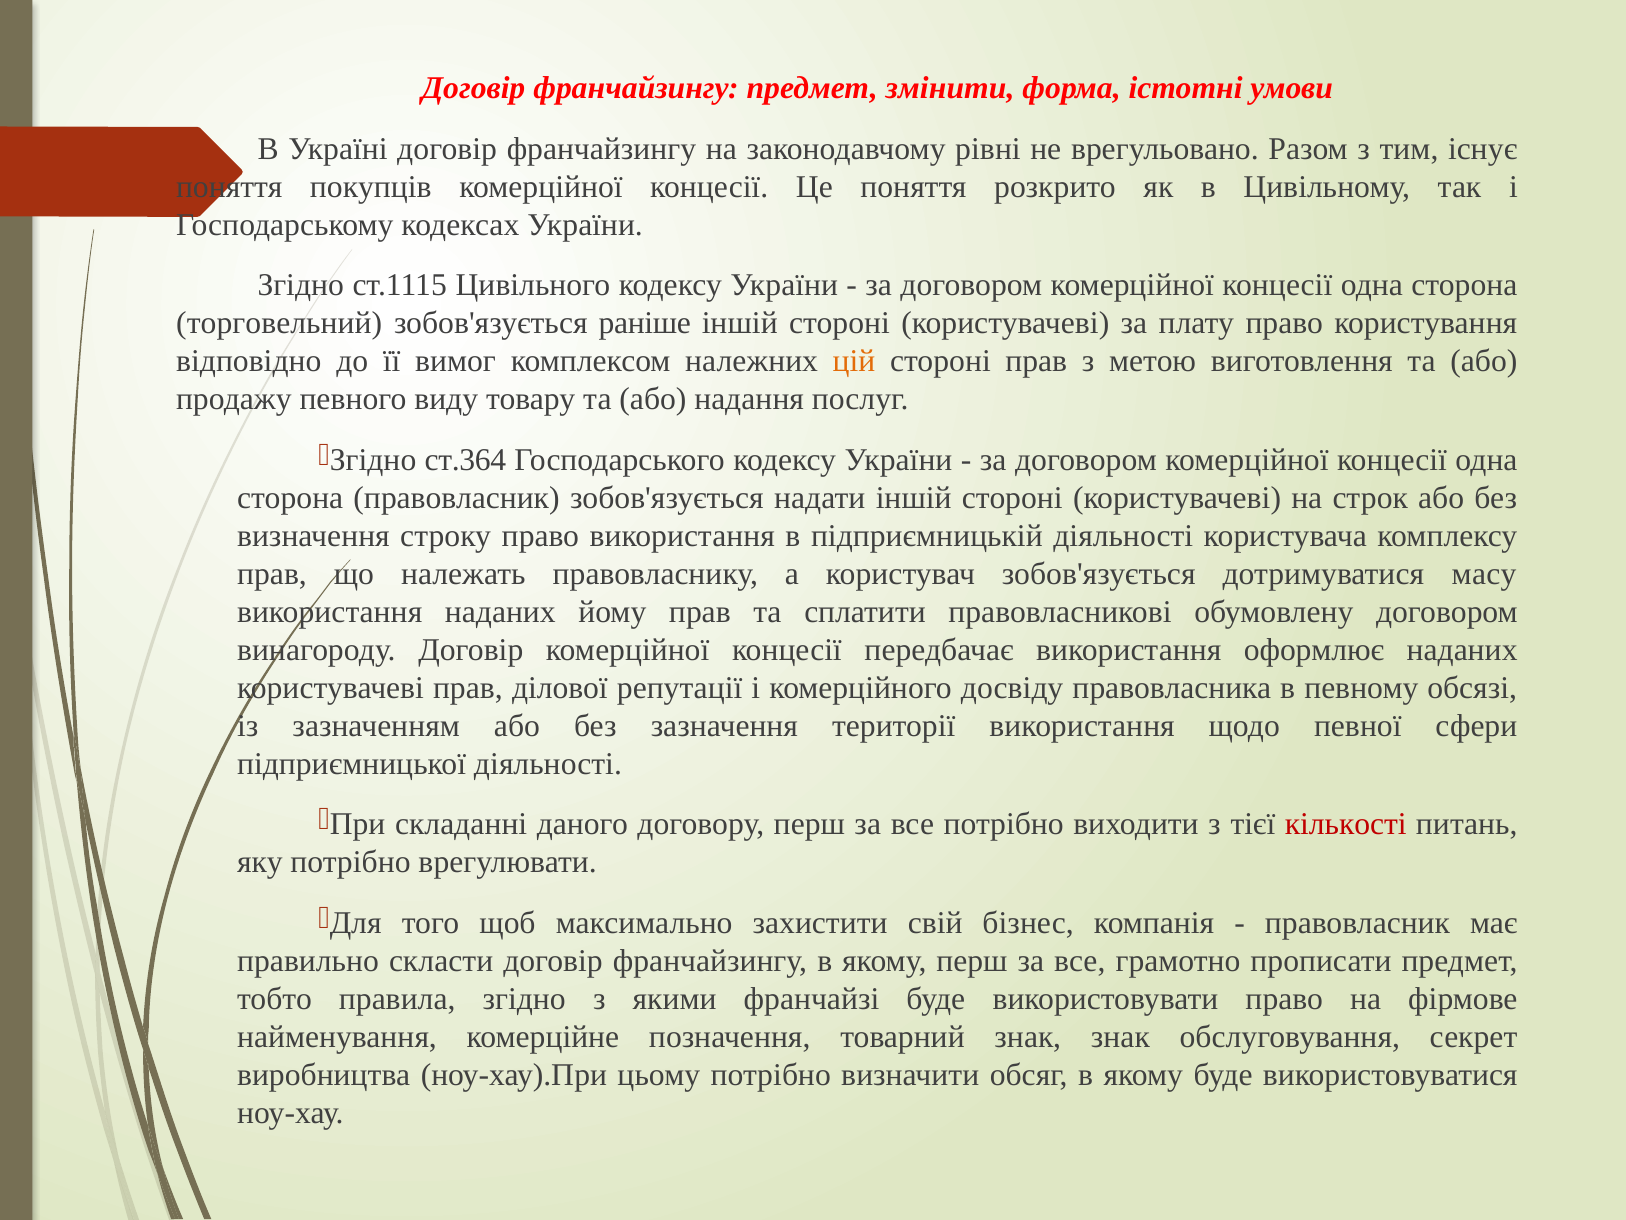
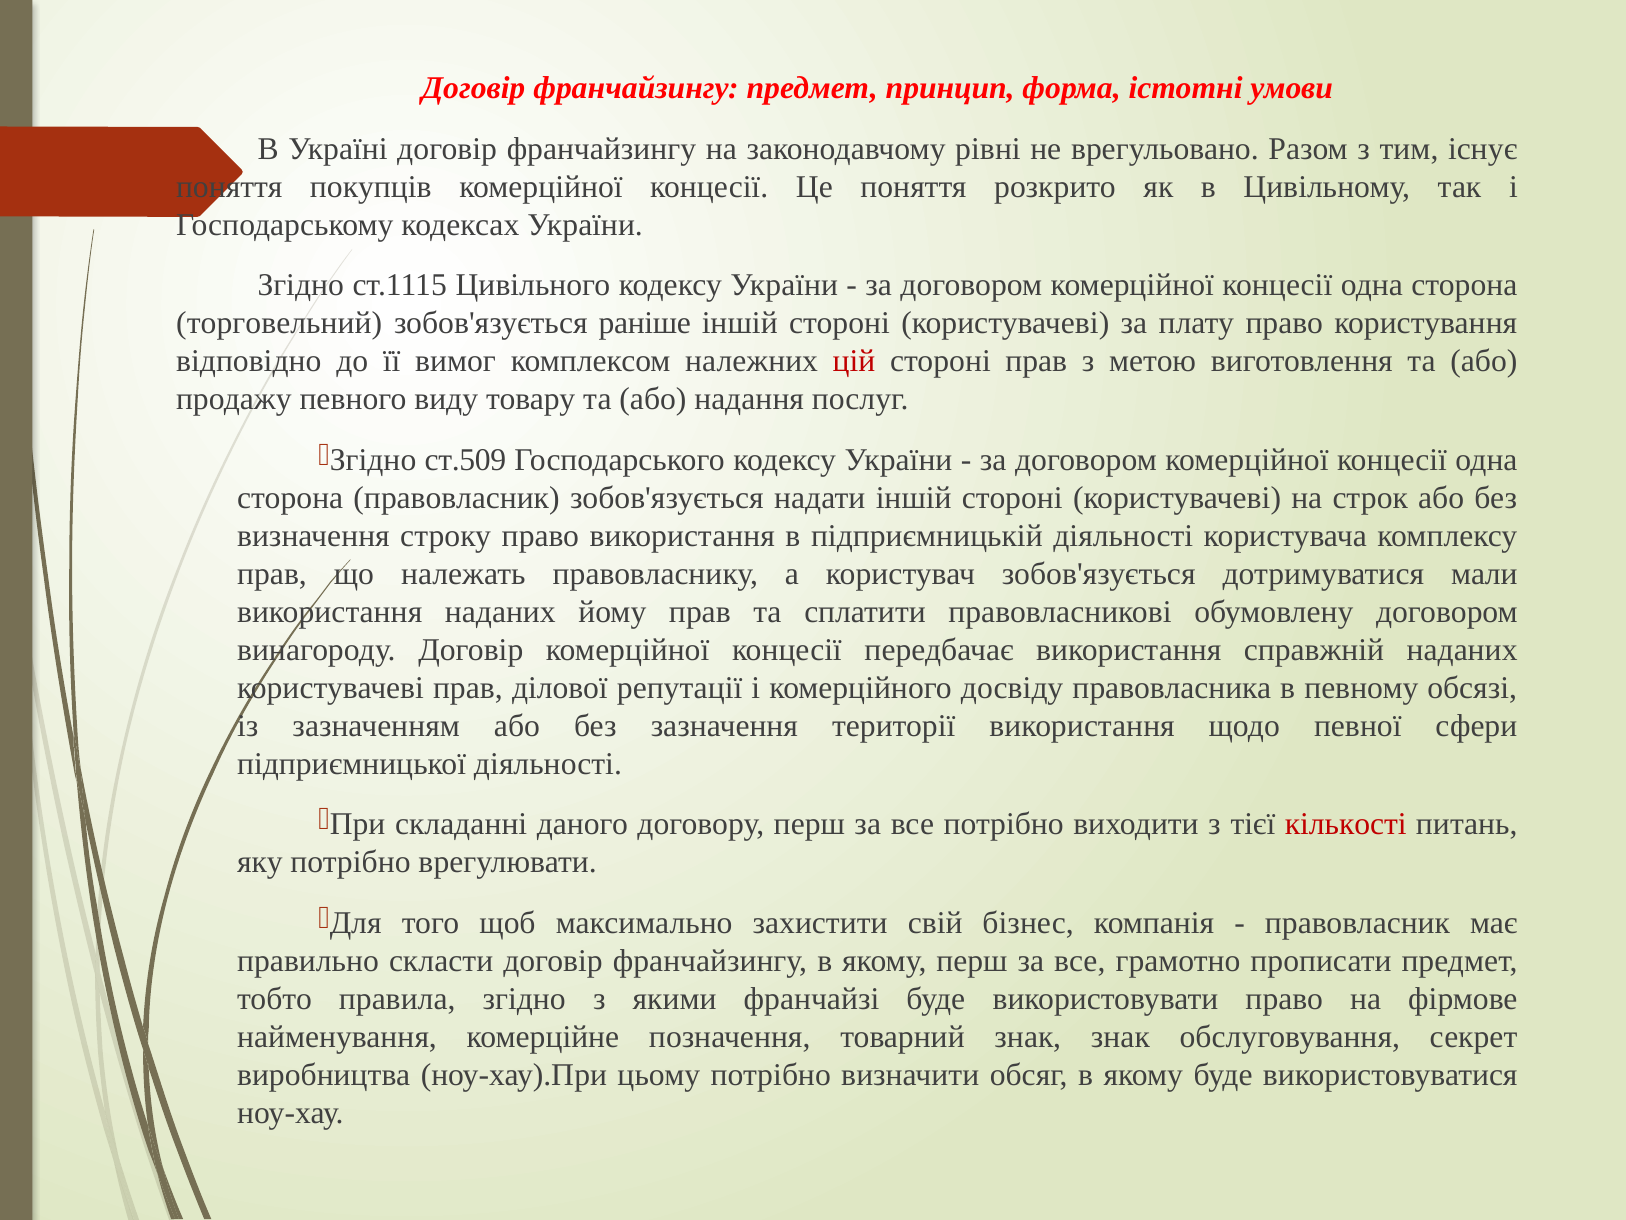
змінити: змінити -> принцип (950, 88)
цій colour: orange -> red (854, 361)
ст.364: ст.364 -> ст.509 (466, 460)
масу: масу -> мали (1484, 574)
оформлює: оформлює -> справжній (1314, 649)
